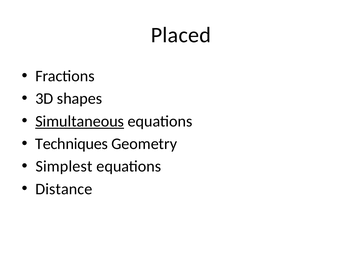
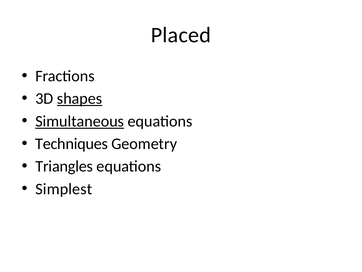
shapes underline: none -> present (80, 98)
Simplest: Simplest -> Triangles (64, 166)
Distance: Distance -> Simplest (64, 189)
